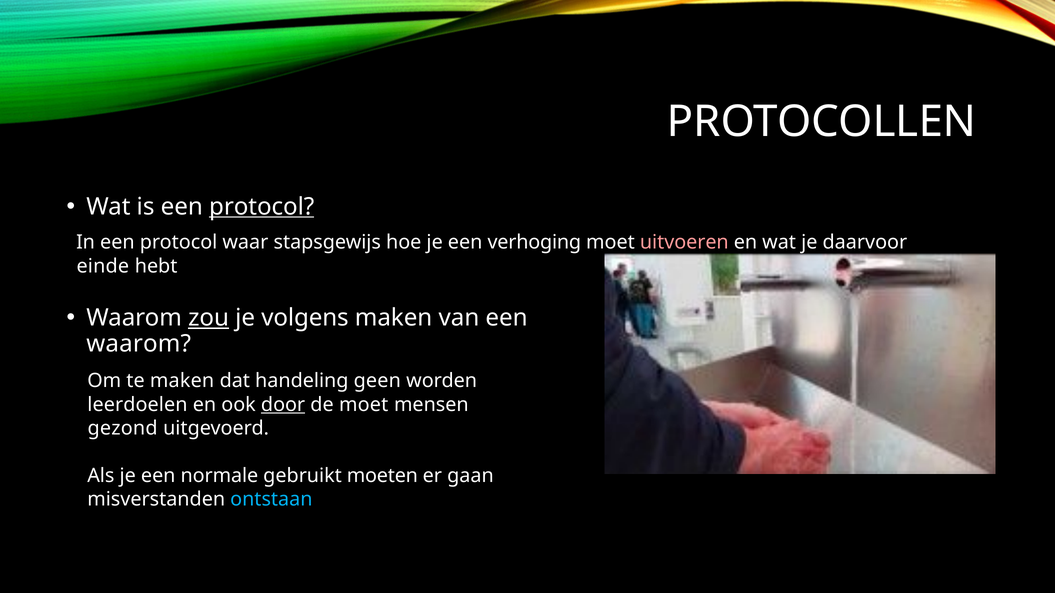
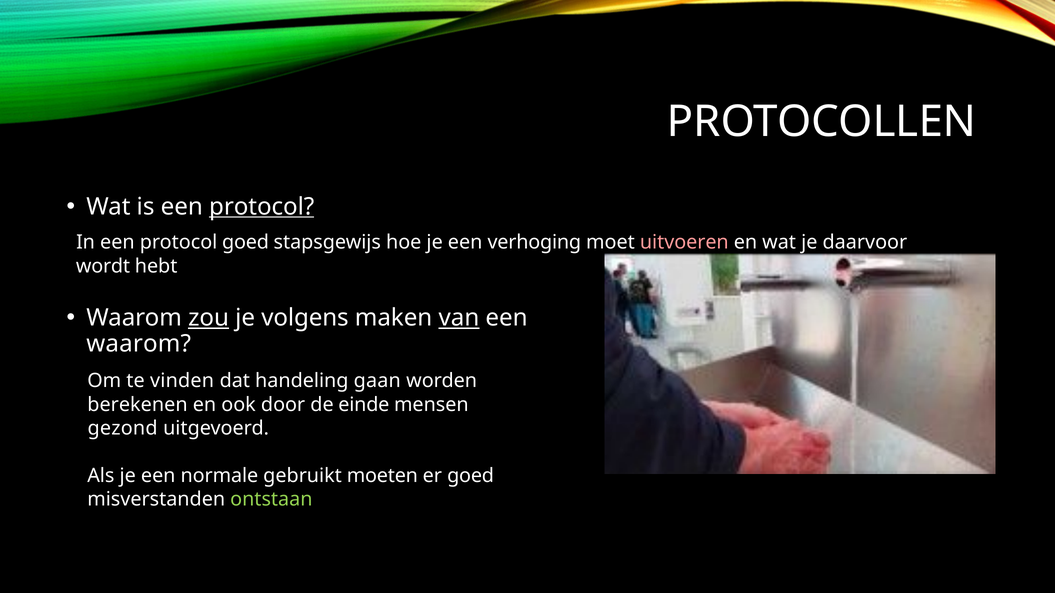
protocol waar: waar -> goed (246, 242)
einde: einde -> wordt (103, 266)
van underline: none -> present (459, 318)
te maken: maken -> vinden (182, 381)
geen: geen -> gaan (377, 381)
leerdoelen: leerdoelen -> berekenen (137, 405)
door underline: present -> none (283, 405)
de moet: moet -> einde (364, 405)
er gaan: gaan -> goed (471, 476)
ontstaan colour: light blue -> light green (271, 500)
